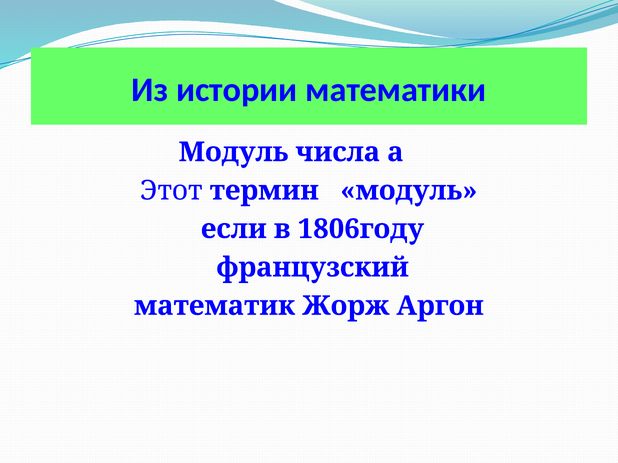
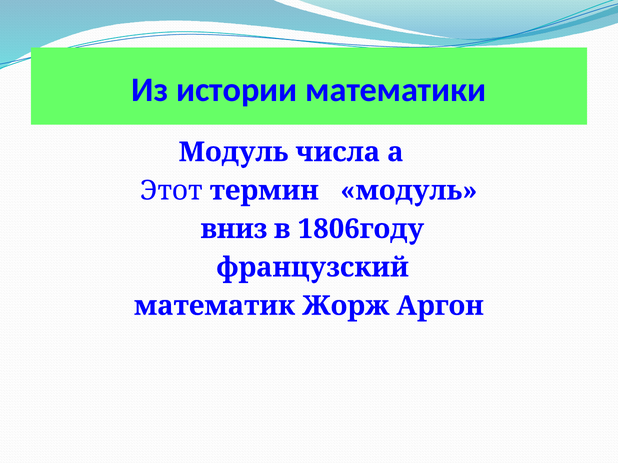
если: если -> вниз (234, 229)
